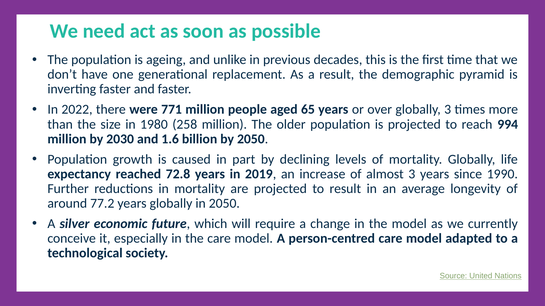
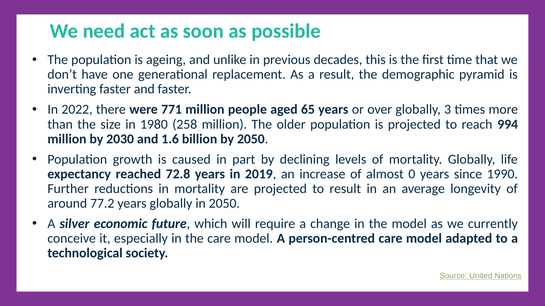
almost 3: 3 -> 0 (412, 174)
